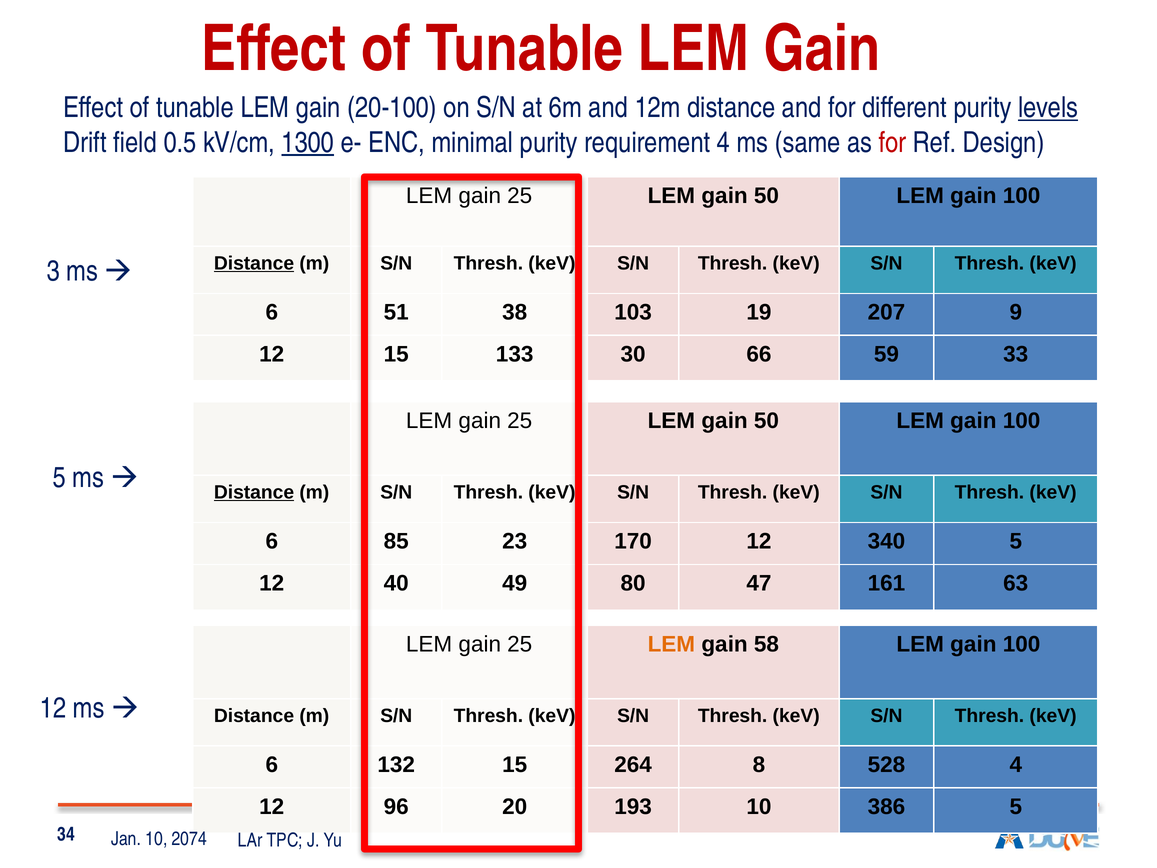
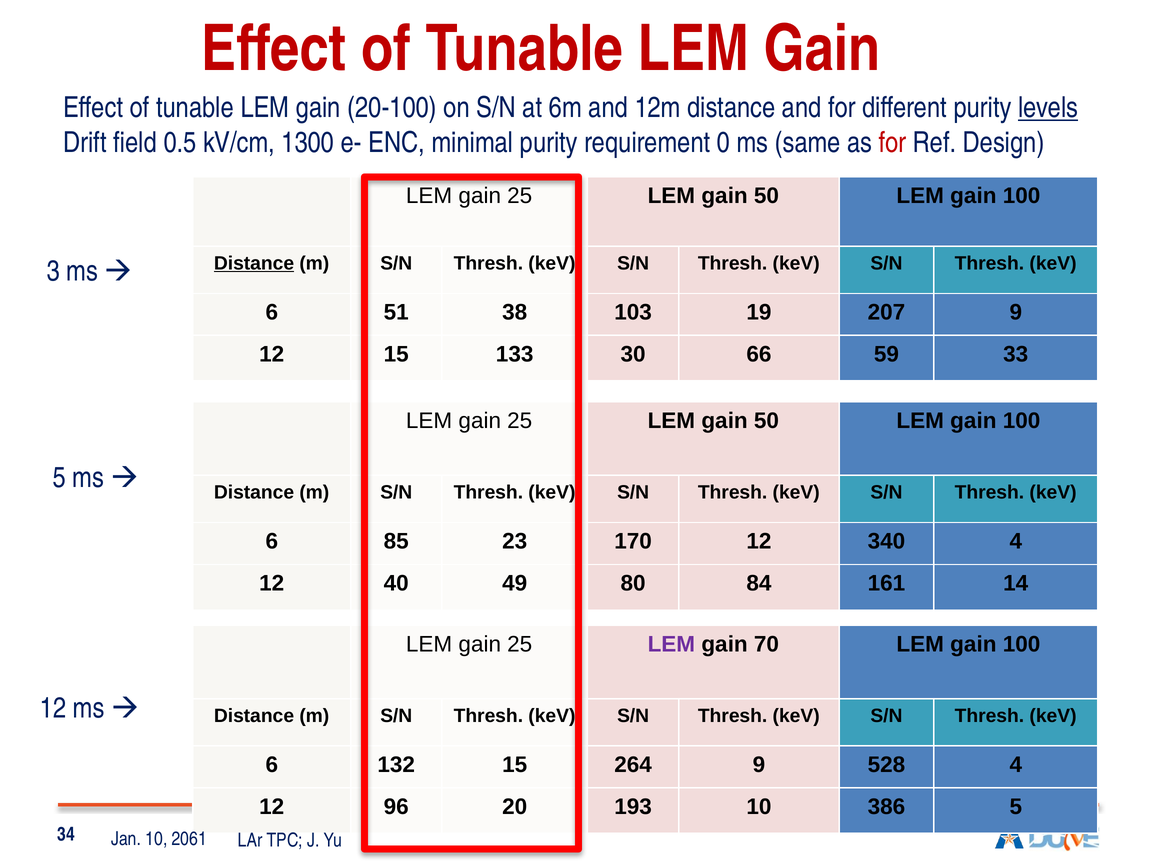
1300 underline: present -> none (308, 142)
requirement 4: 4 -> 0 (723, 142)
Distance underline: present -> none (254, 492)
340 5: 5 -> 4 (1016, 541)
47: 47 -> 84 (759, 583)
63: 63 -> 14 (1016, 583)
LEM colour: orange -> purple (671, 644)
58: 58 -> 70 (766, 644)
264 8: 8 -> 9 (759, 764)
2074: 2074 -> 2061 (189, 839)
